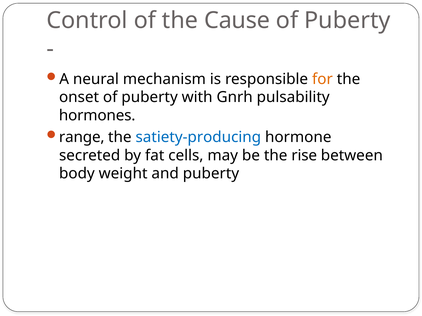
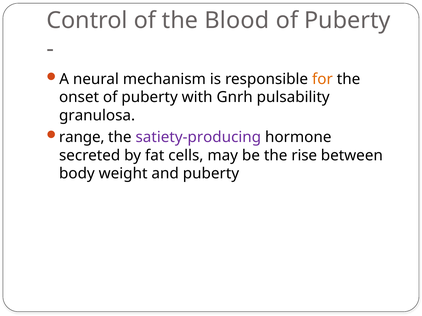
Cause: Cause -> Blood (237, 21)
hormones: hormones -> granulosa (97, 116)
satiety-producing colour: blue -> purple (198, 137)
